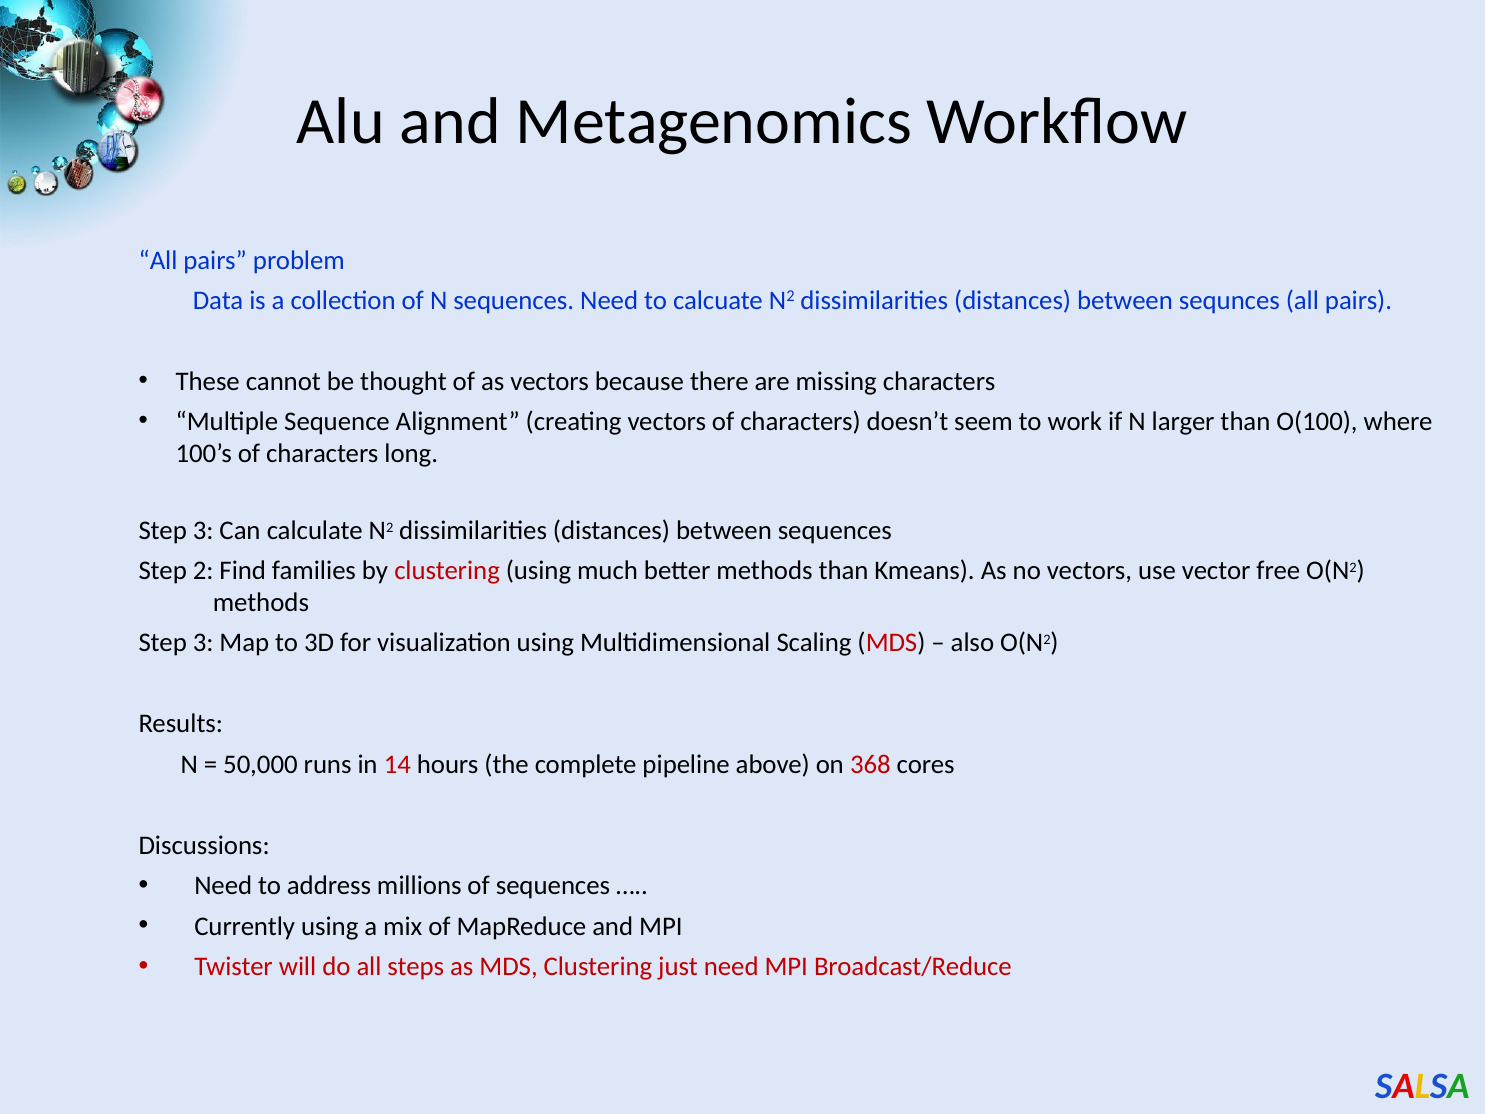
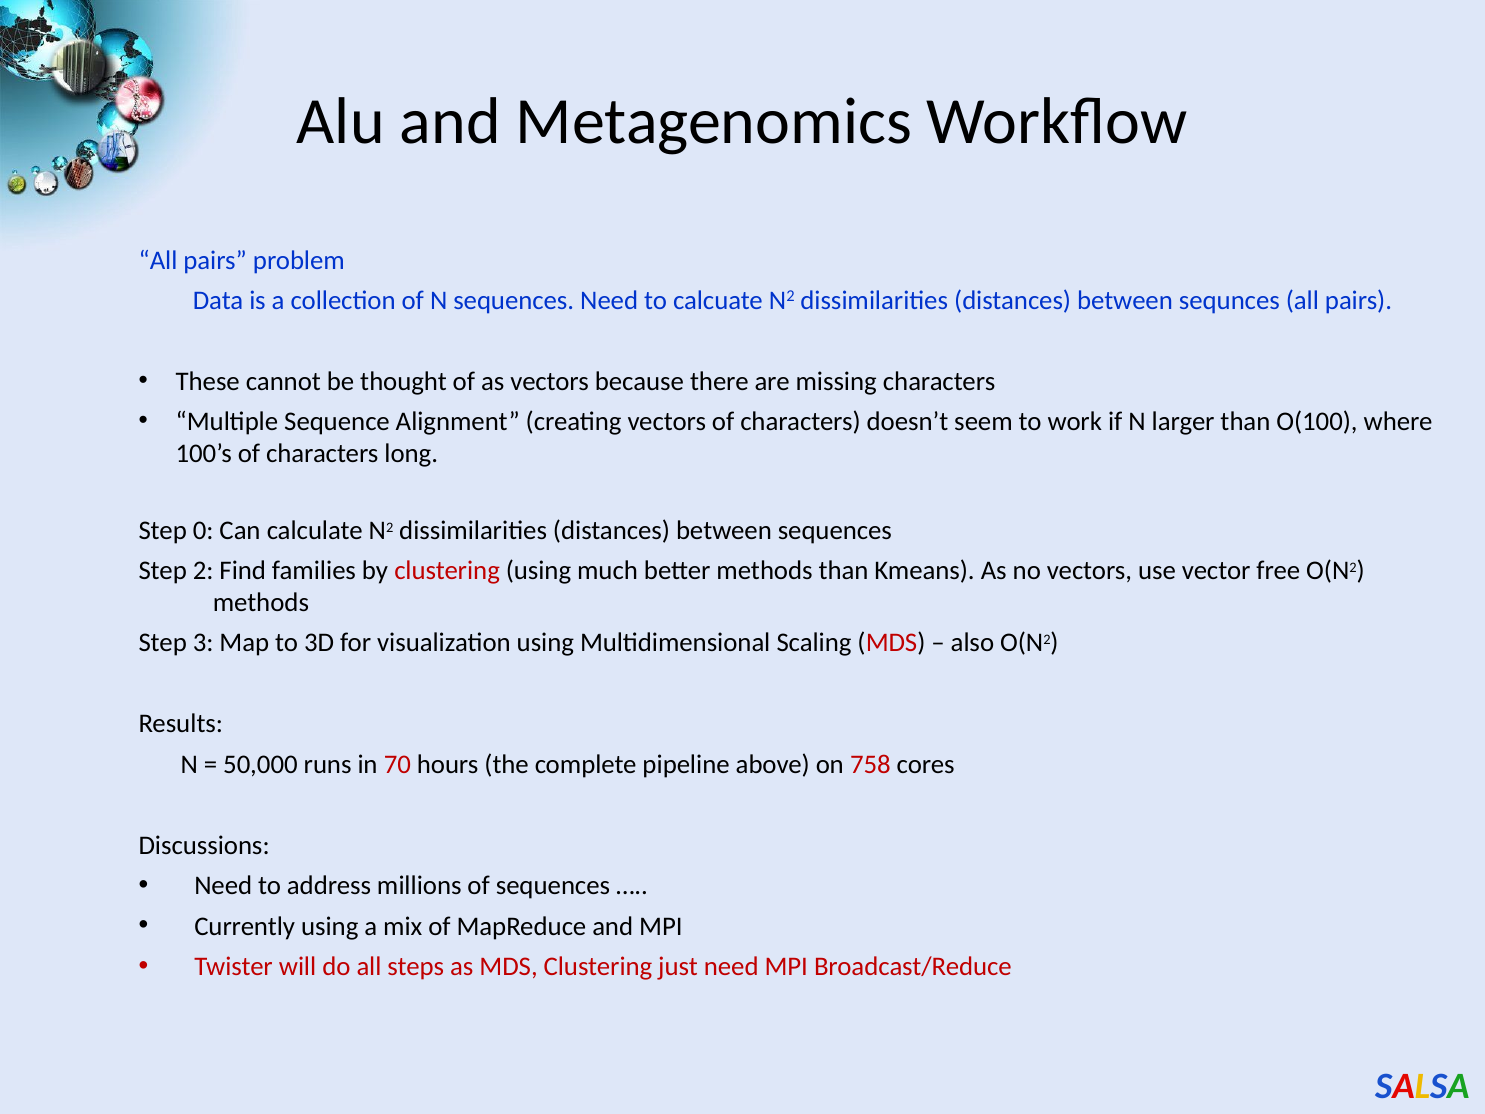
3: 3 -> 0 (203, 531)
14: 14 -> 70 (397, 764)
368: 368 -> 758 (870, 764)
